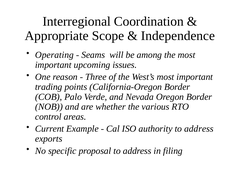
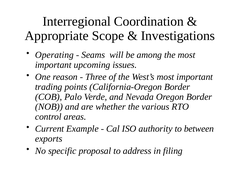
Independence: Independence -> Investigations (178, 36)
authority to address: address -> between (199, 129)
